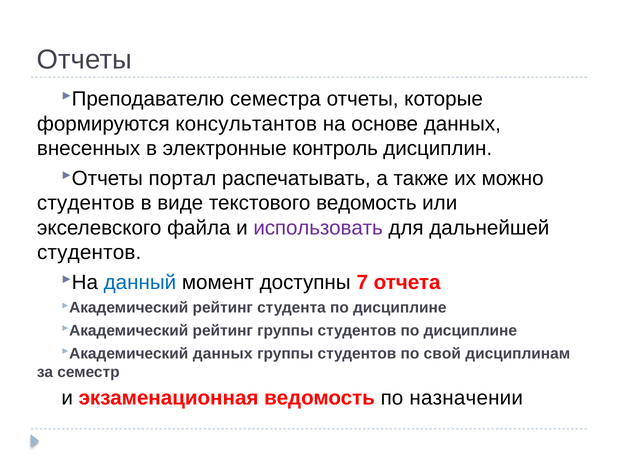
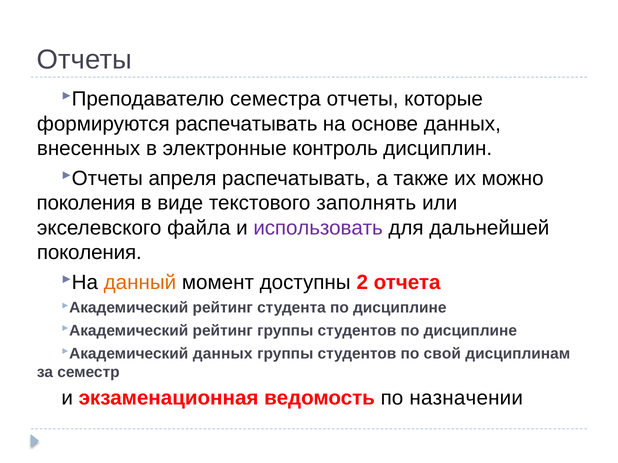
формируются консультантов: консультантов -> распечатывать (246, 124)
портал: портал -> апреля (182, 179)
студентов: студентов -> поколения (86, 203)
текстового ведомость: ведомость -> заполнять (366, 203)
студентов: студентов -> поколения (89, 253)
данный colour: blue -> orange (140, 283)
7: 7 -> 2 (362, 283)
